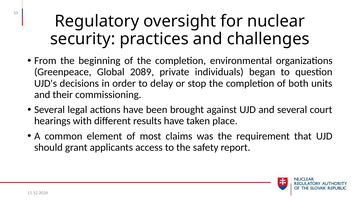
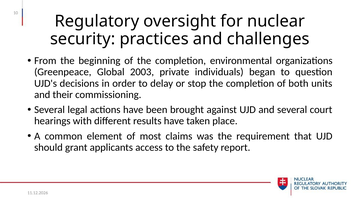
2089: 2089 -> 2003 (142, 72)
